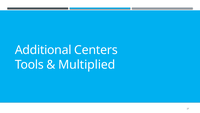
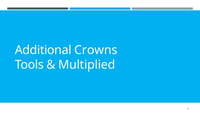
Centers: Centers -> Crowns (96, 50)
